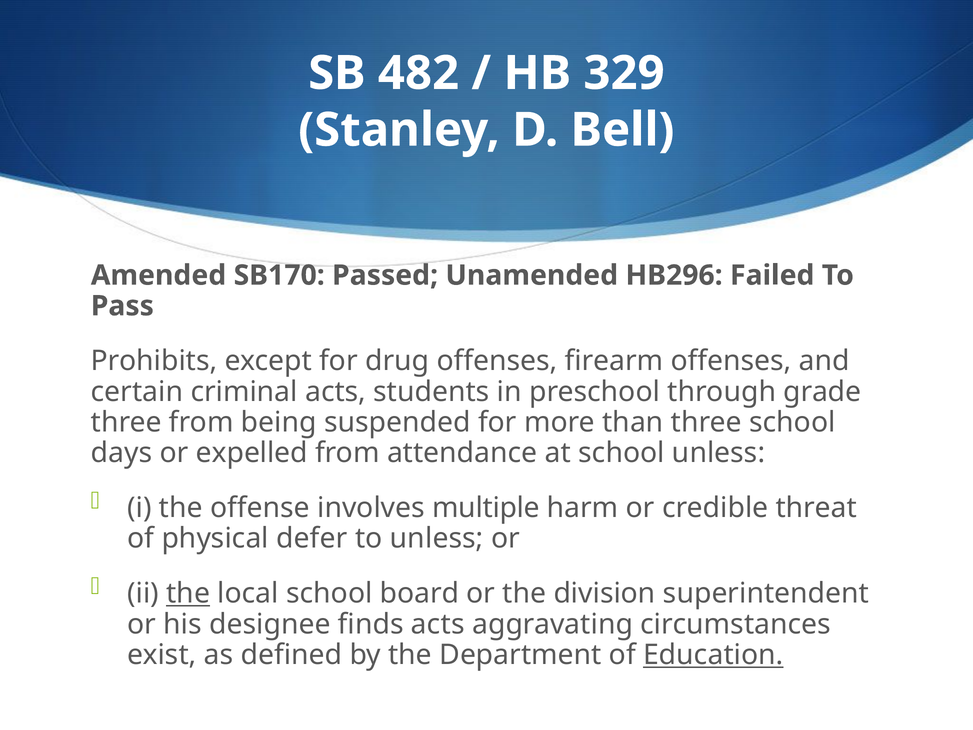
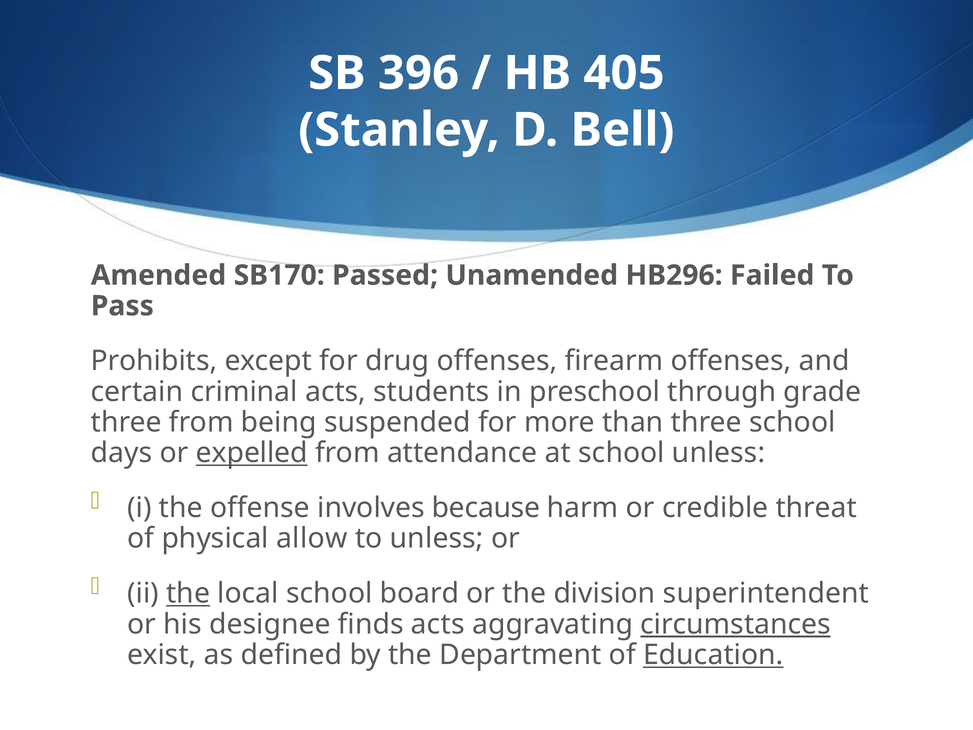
482: 482 -> 396 (419, 73)
329: 329 -> 405 (624, 73)
expelled underline: none -> present (252, 453)
multiple: multiple -> because (486, 508)
defer: defer -> allow (312, 538)
circumstances underline: none -> present (736, 624)
